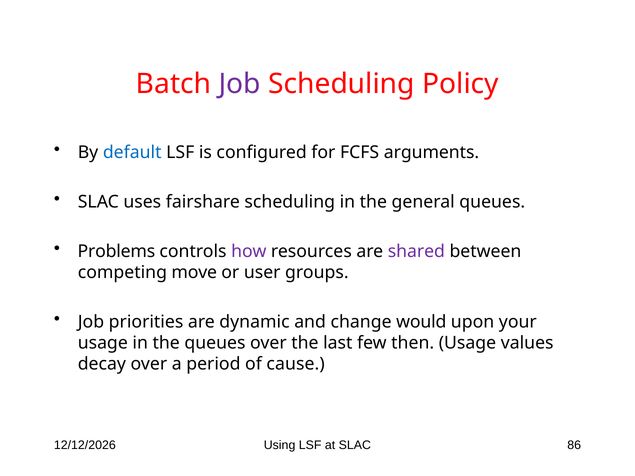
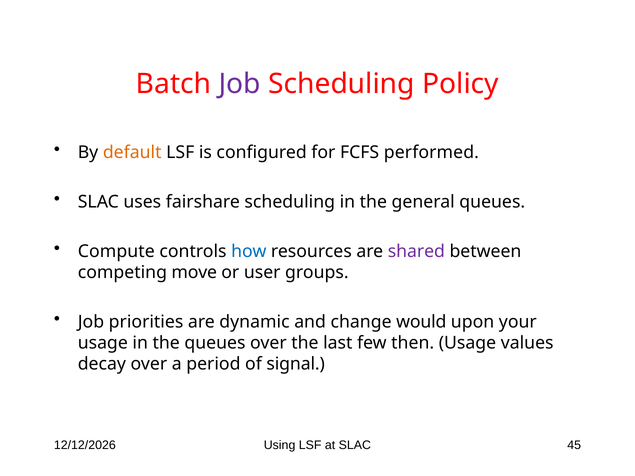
default colour: blue -> orange (132, 153)
arguments: arguments -> performed (431, 153)
Problems: Problems -> Compute (116, 251)
how colour: purple -> blue (249, 251)
cause: cause -> signal (296, 364)
86: 86 -> 45 (574, 445)
